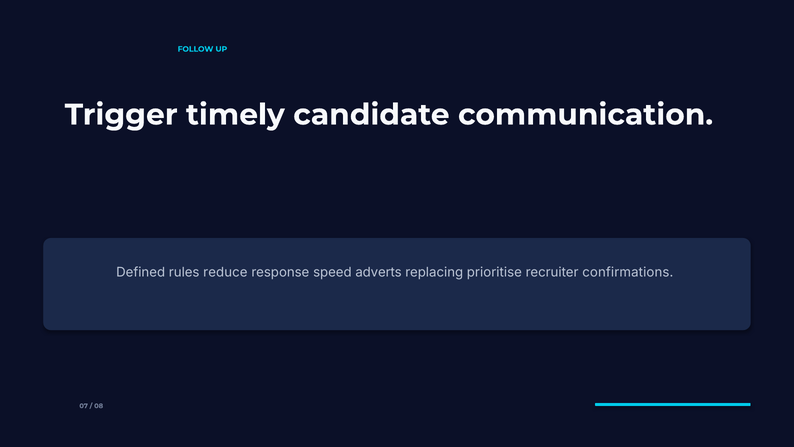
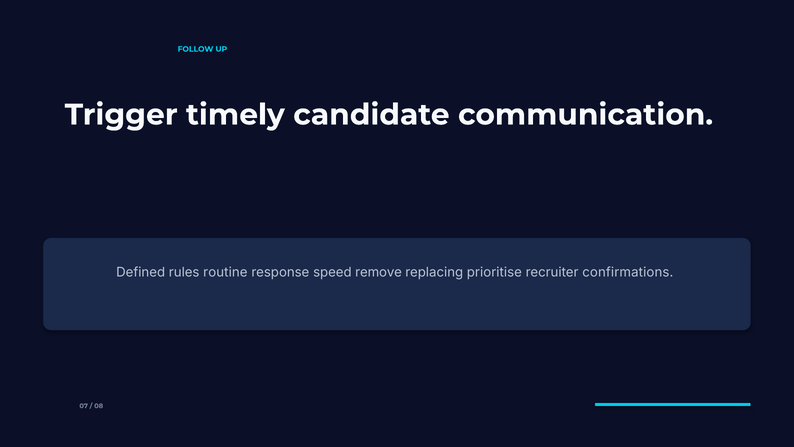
reduce: reduce -> routine (225, 272)
adverts: adverts -> remove (379, 272)
